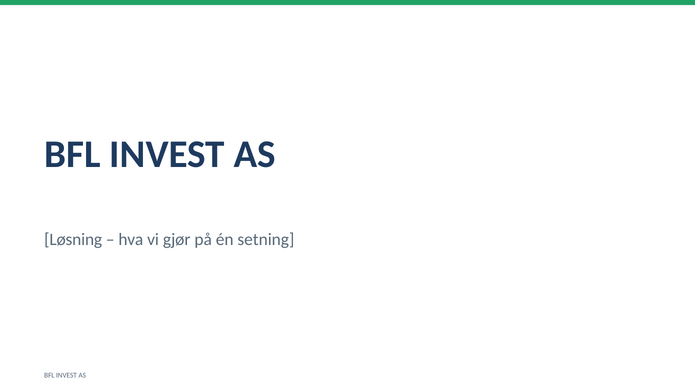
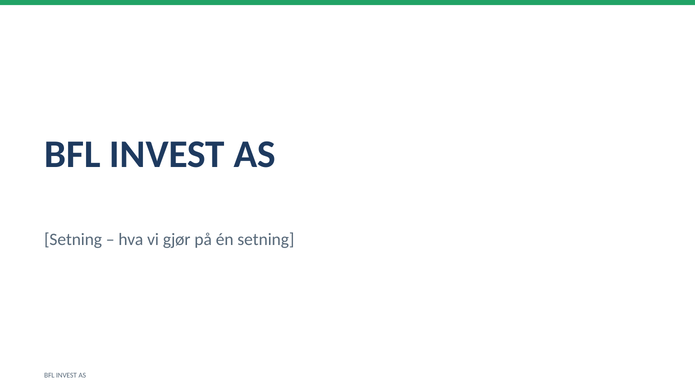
Løsning: Løsning -> Setning (73, 239)
